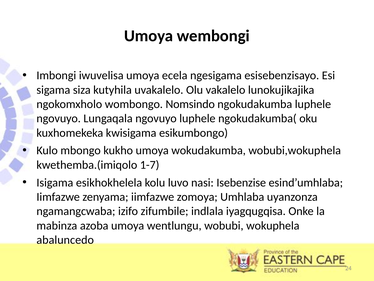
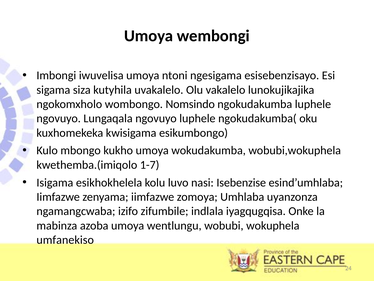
ecela: ecela -> ntoni (175, 75)
abaluncedo: abaluncedo -> umfanekiso (65, 240)
